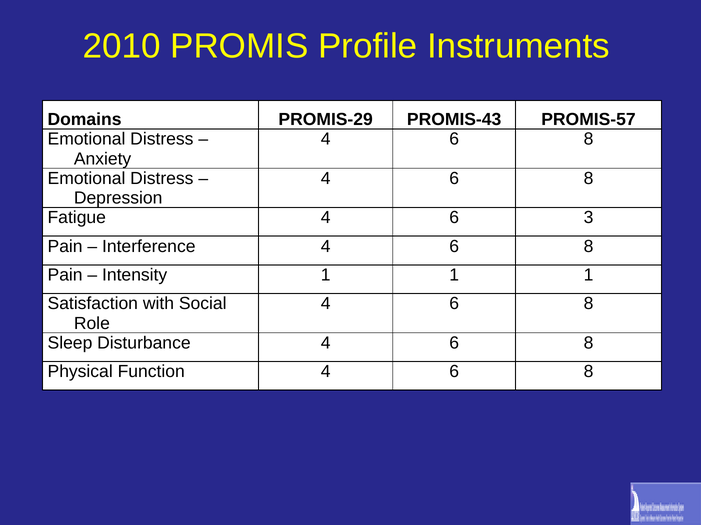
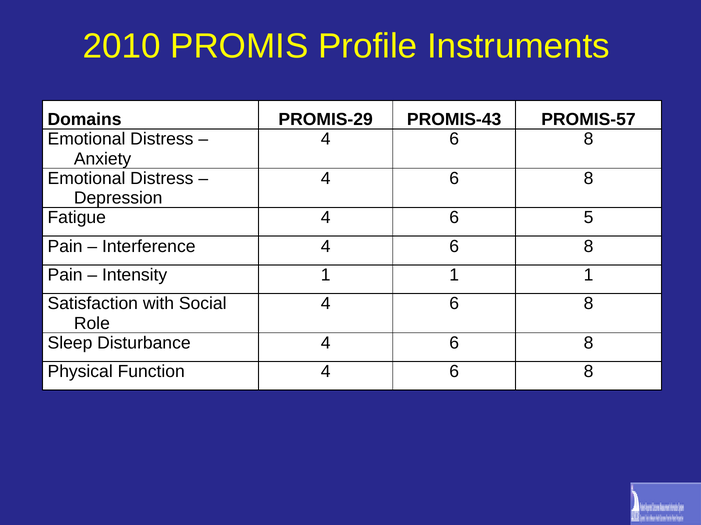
3: 3 -> 5 (589, 218)
